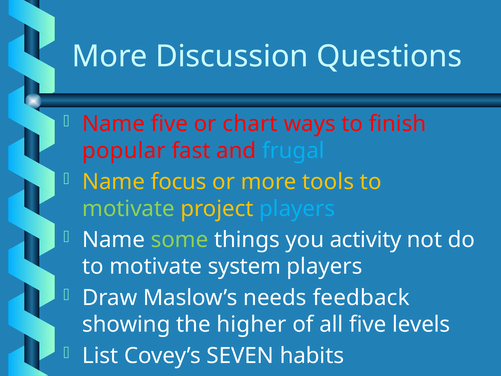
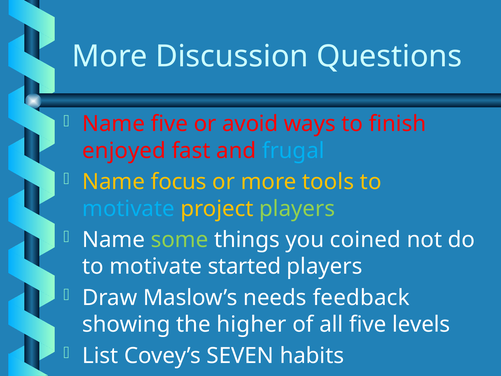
chart: chart -> avoid (250, 124)
popular: popular -> enjoyed (124, 151)
motivate colour: light green -> light blue (129, 209)
players colour: light blue -> light green (297, 209)
activity: activity -> coined (365, 240)
system: system -> started (244, 266)
